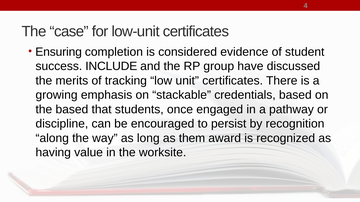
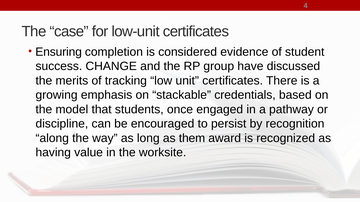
INCLUDE: INCLUDE -> CHANGE (111, 66)
the based: based -> model (72, 110)
